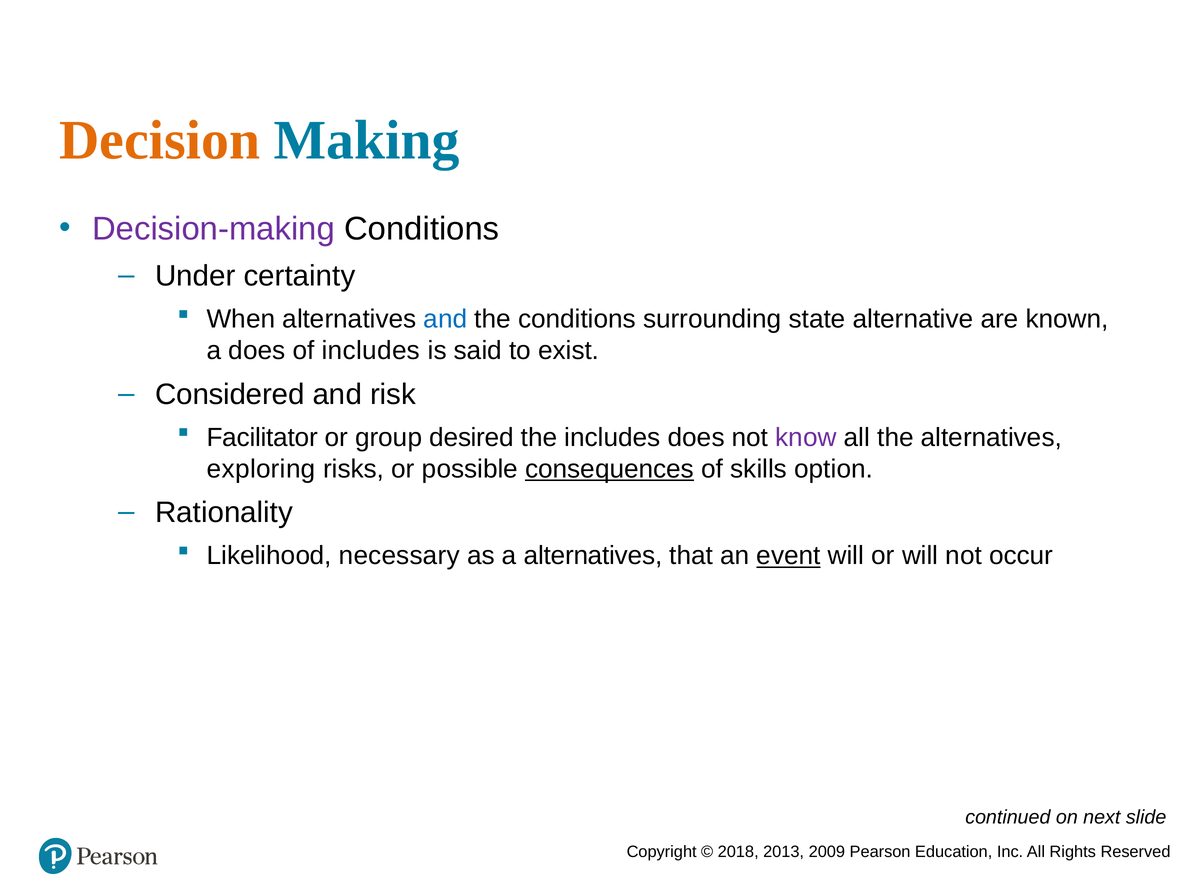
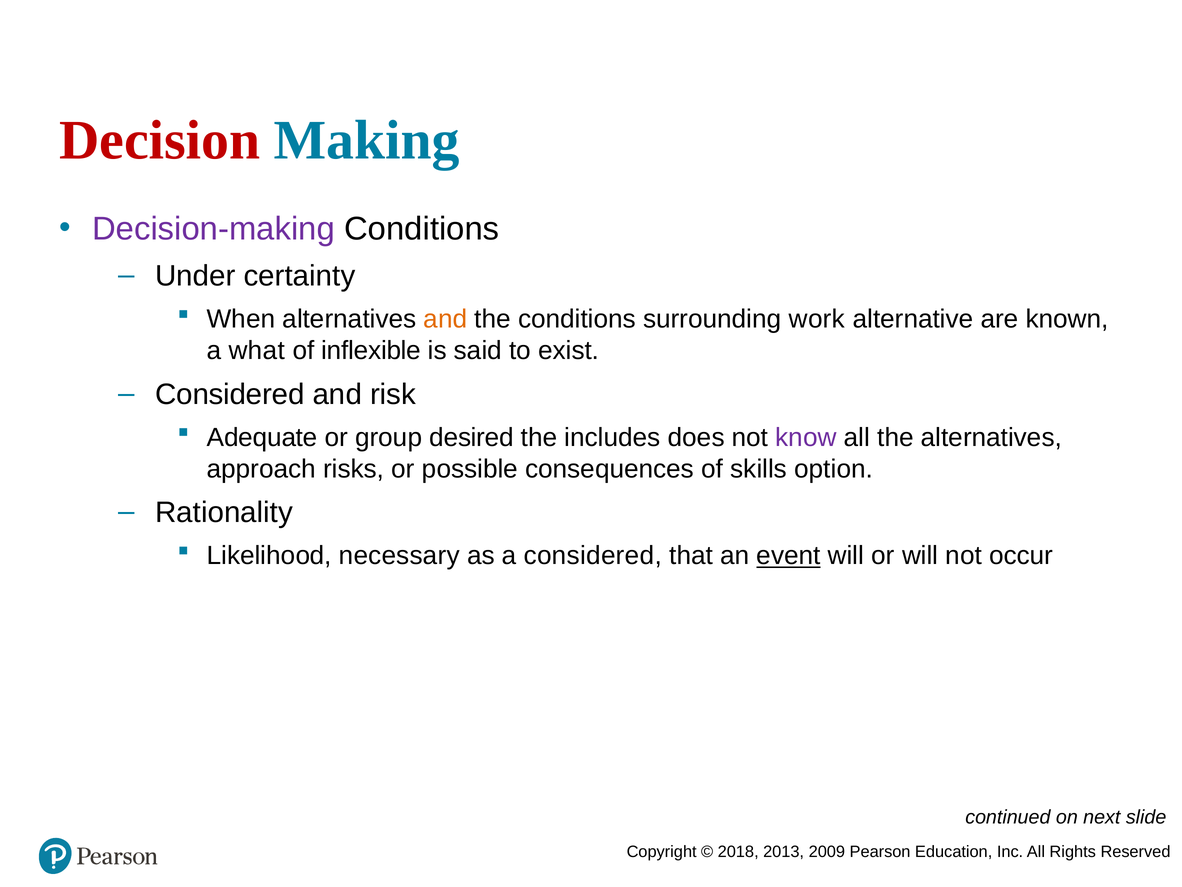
Decision colour: orange -> red (160, 140)
and colour: blue -> orange (445, 319)
state: state -> work (817, 319)
a does: does -> what (257, 351)
of includes: includes -> inflexible (371, 351)
Facilitator: Facilitator -> Adequate (262, 437)
exploring: exploring -> approach (261, 469)
consequences underline: present -> none (610, 469)
a alternatives: alternatives -> considered (593, 555)
